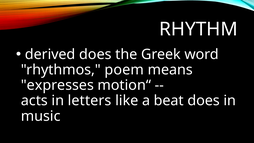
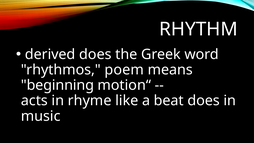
expresses: expresses -> beginning (57, 85)
letters: letters -> rhyme (90, 101)
